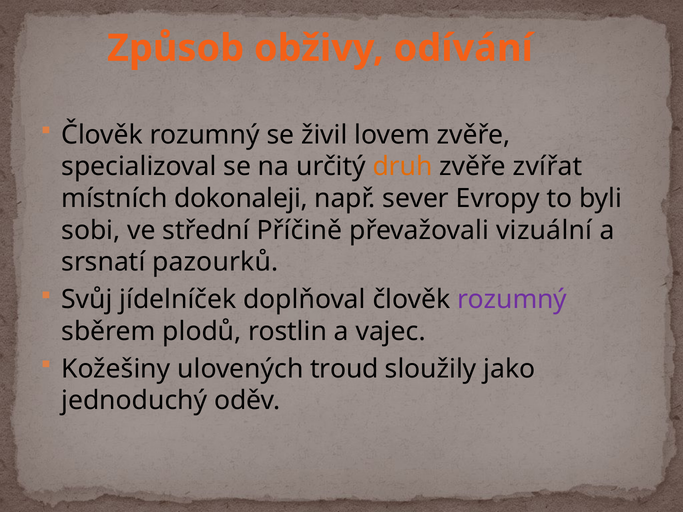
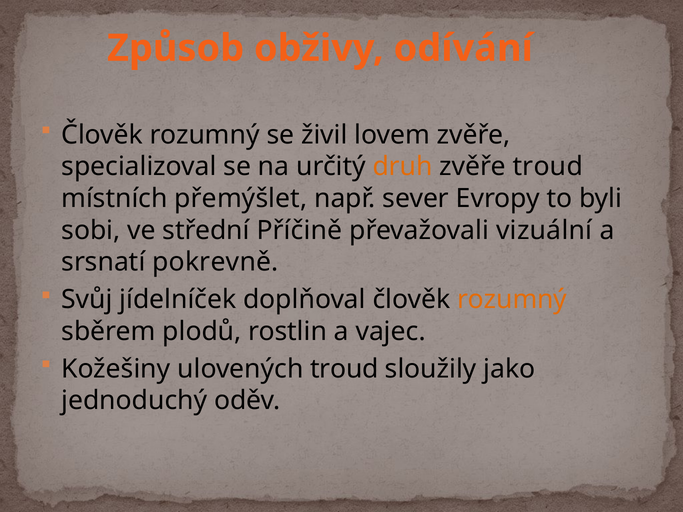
zvěře zvířat: zvířat -> troud (548, 167)
dokonaleji: dokonaleji -> přemýšlet (241, 199)
pazourků: pazourků -> pokrevně (215, 262)
rozumný colour: purple -> orange (512, 300)
